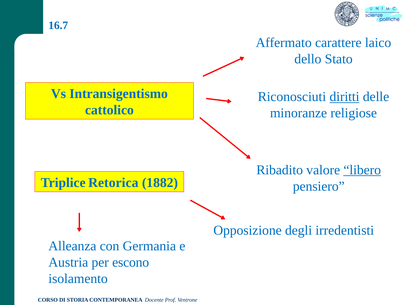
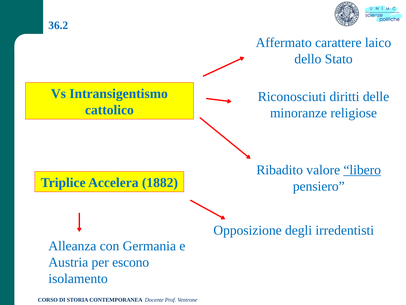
16.7: 16.7 -> 36.2 (58, 25)
diritti underline: present -> none (344, 97)
Retorica: Retorica -> Accelera (113, 182)
